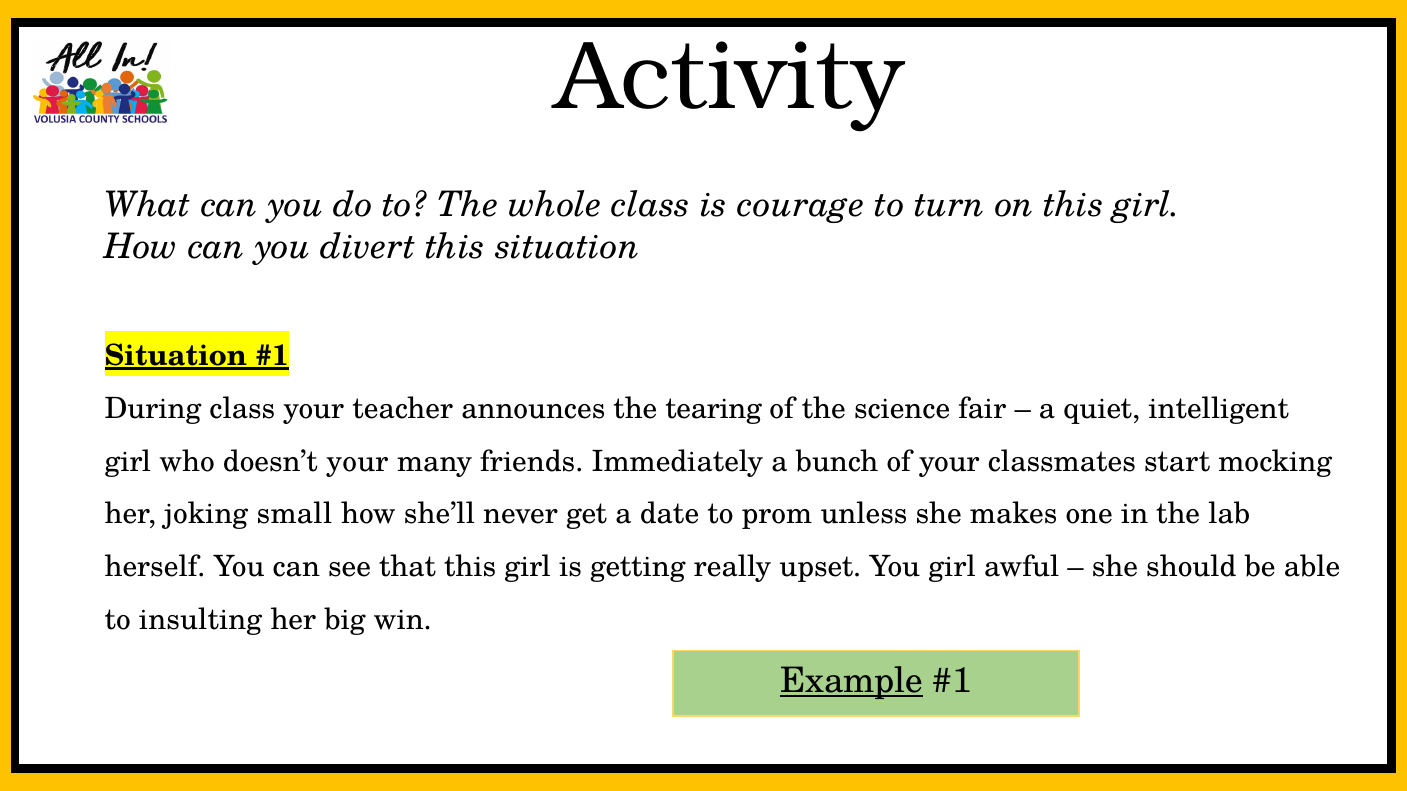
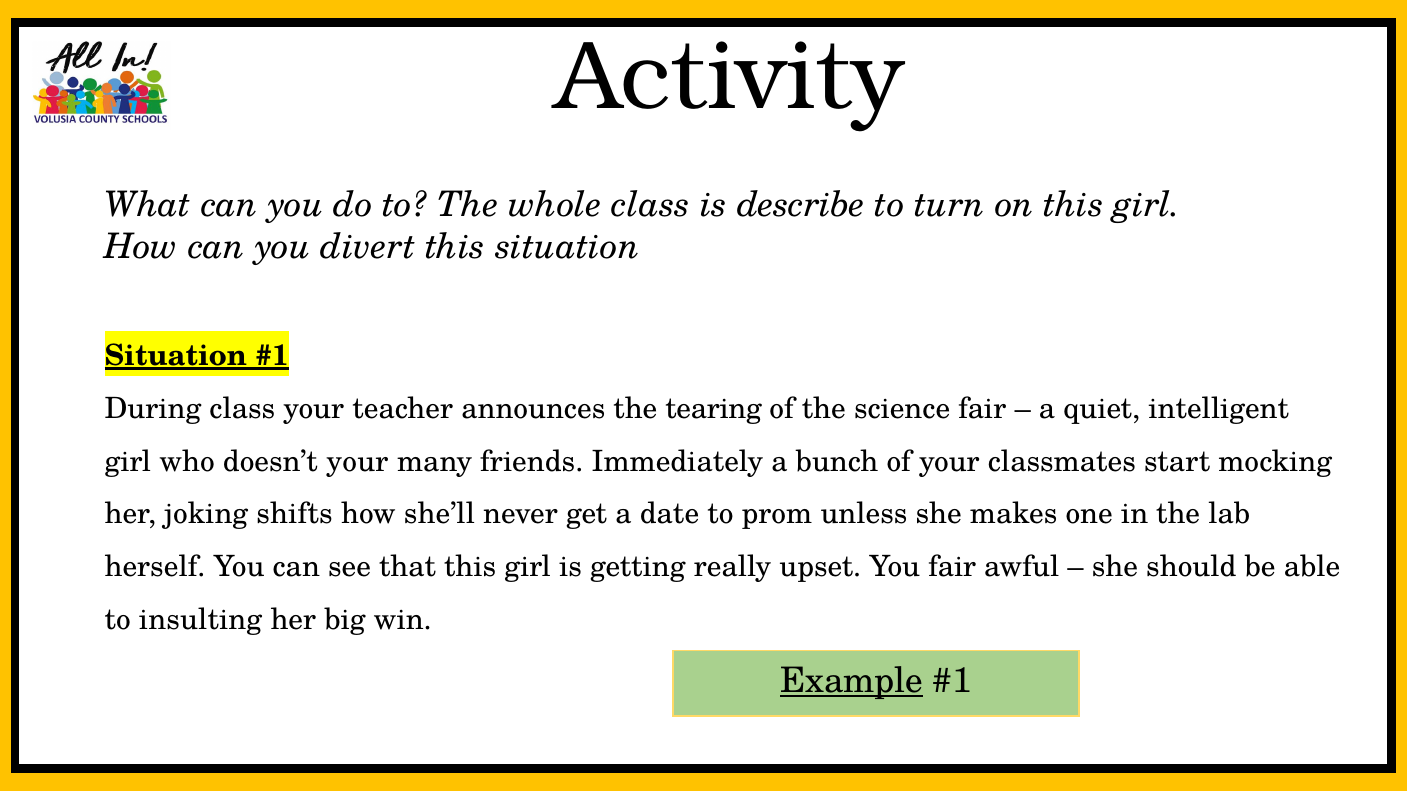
courage: courage -> describe (801, 205)
small: small -> shifts (295, 514)
You girl: girl -> fair (952, 567)
